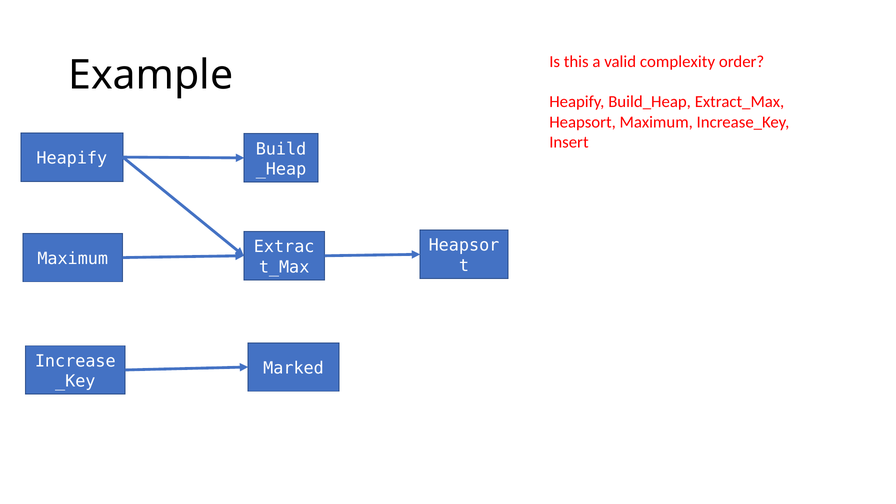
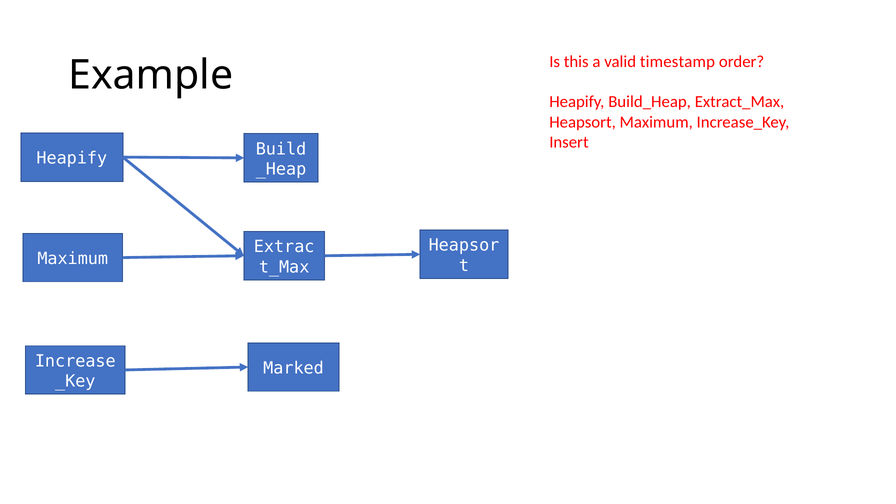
complexity: complexity -> timestamp (677, 61)
